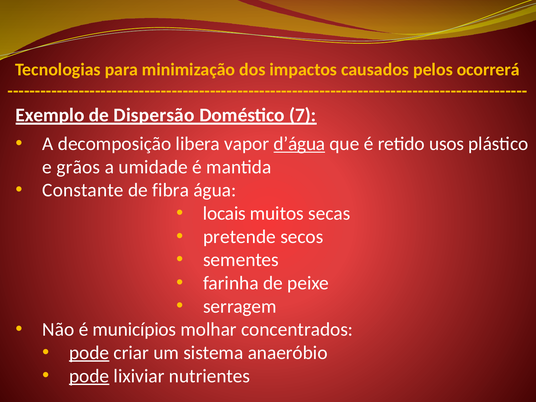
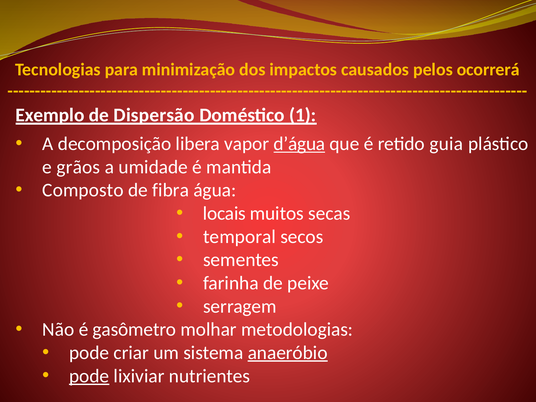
7: 7 -> 1 (303, 115)
usos: usos -> guia (446, 144)
Constante: Constante -> Composto (83, 190)
pretende: pretende -> temporal (240, 237)
municípios: municípios -> gasômetro (134, 330)
concentrados: concentrados -> metodologias (297, 330)
pode underline: present -> none (89, 353)
anaeróbio underline: none -> present (288, 353)
